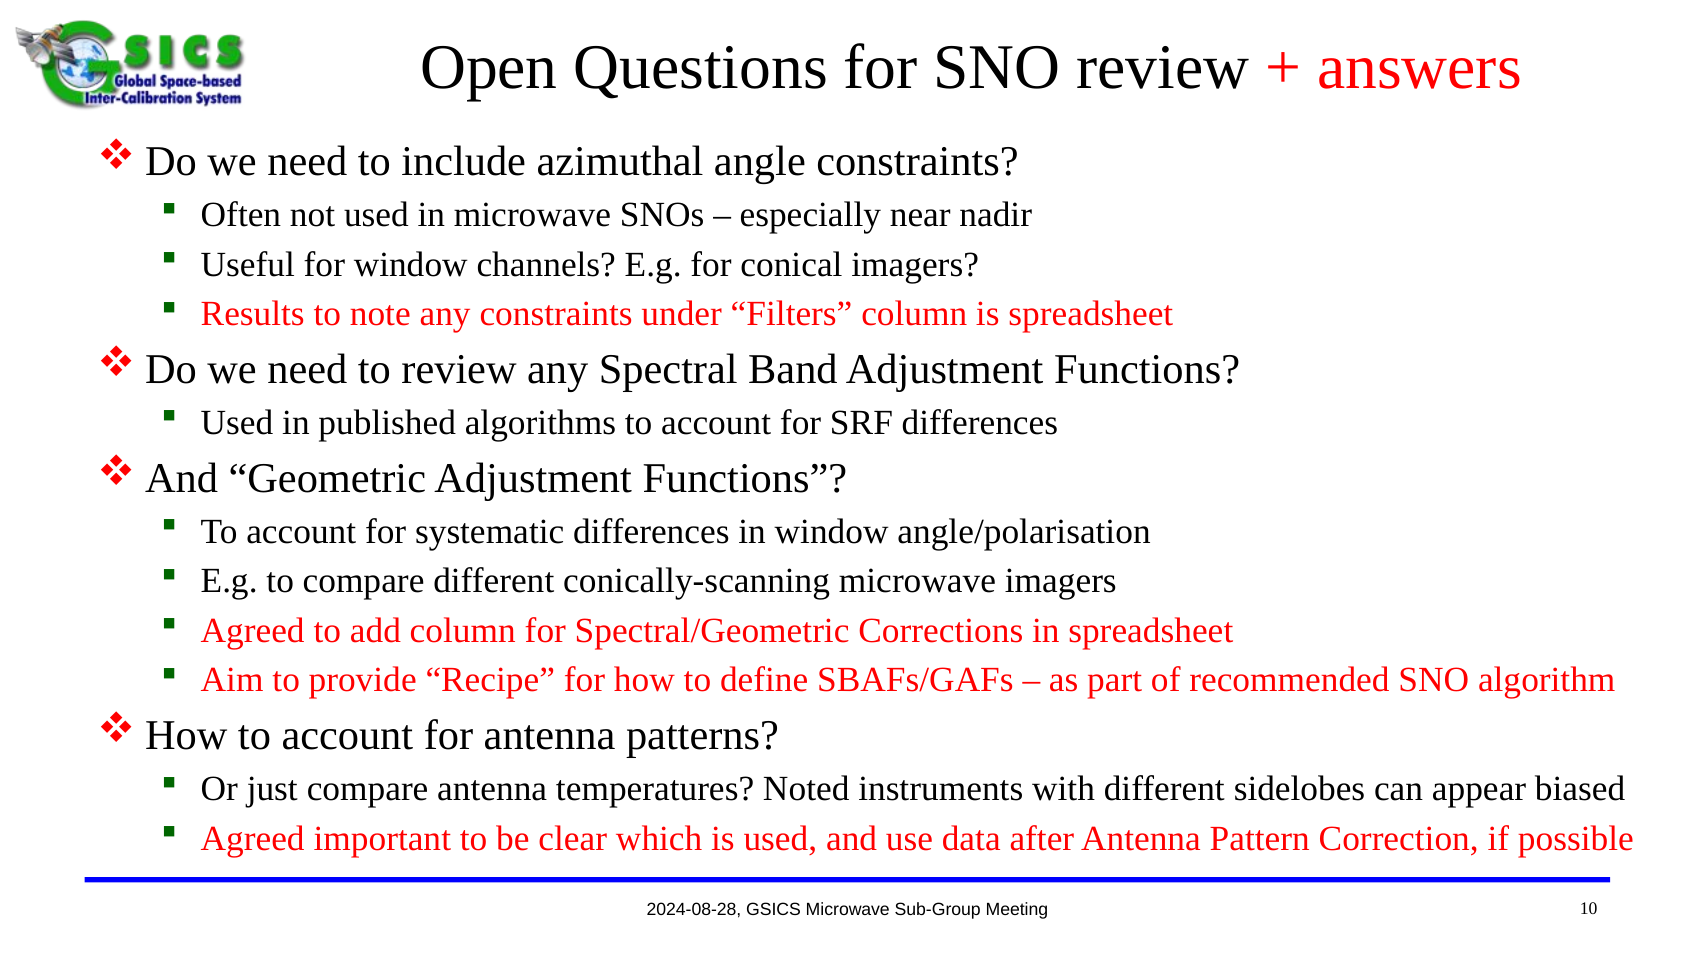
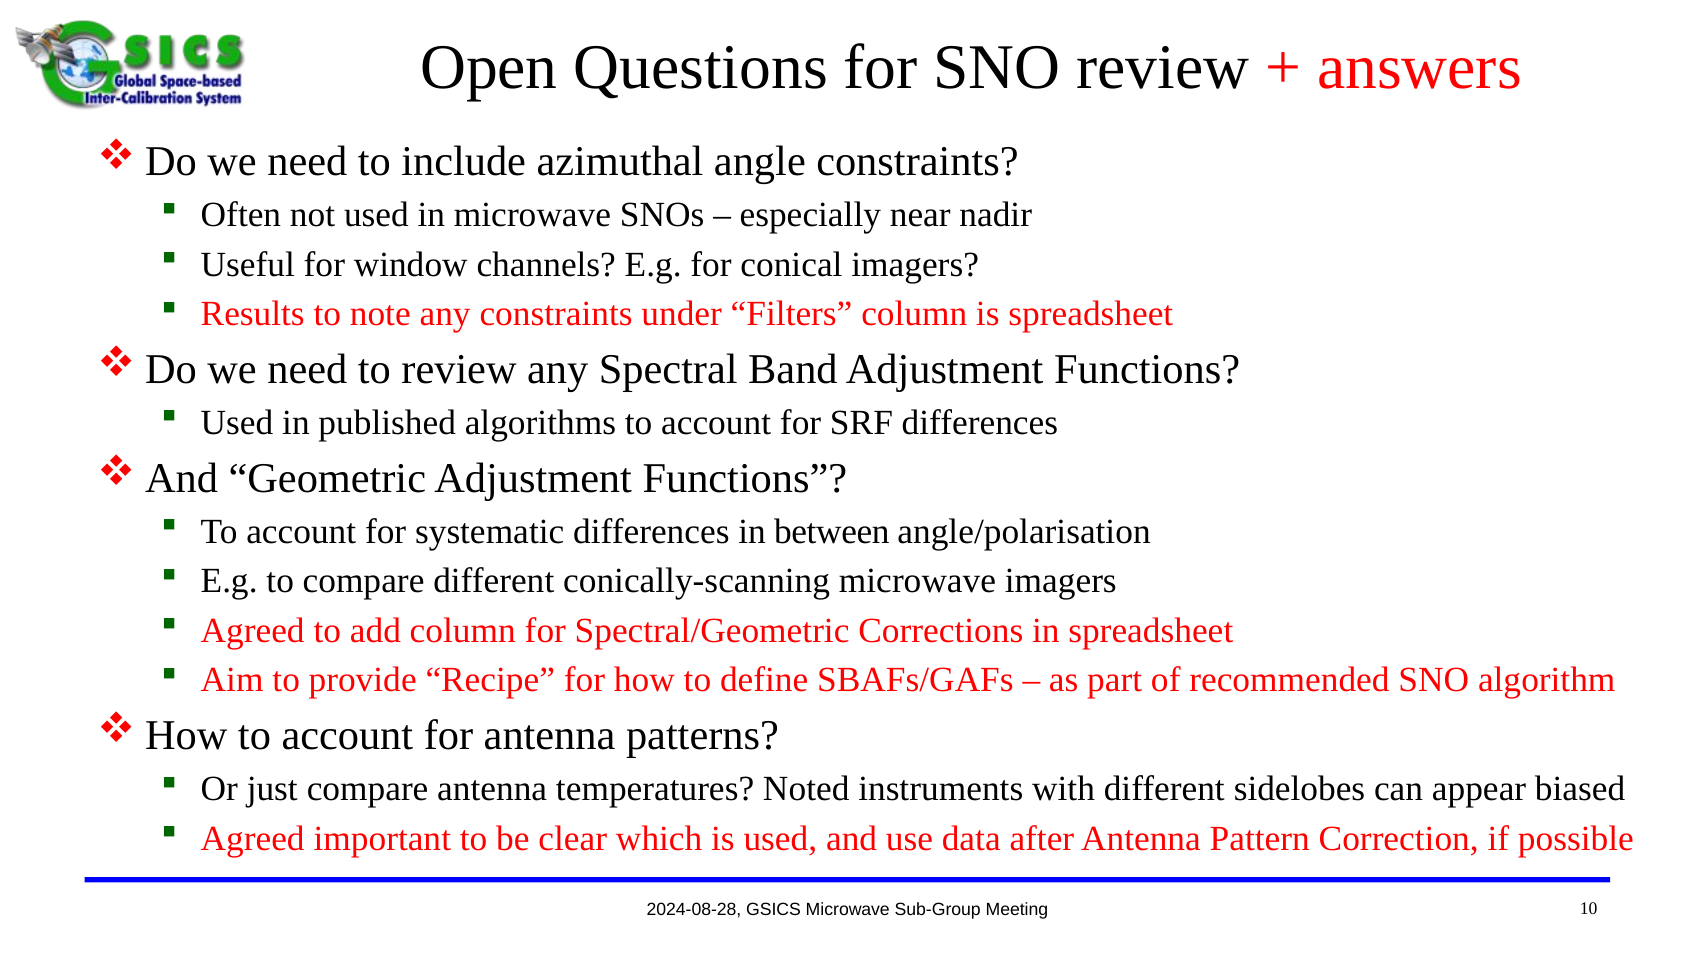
in window: window -> between (832, 531)
